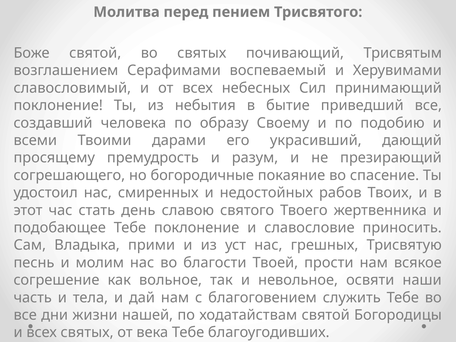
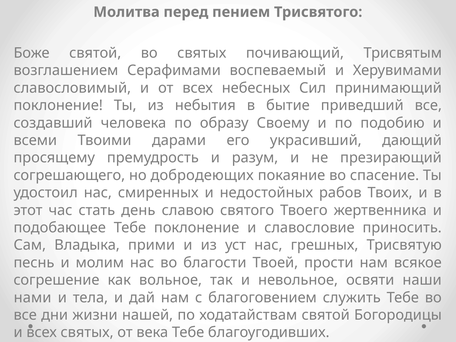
богородичные: богородичные -> добродеющих (202, 175)
часть: часть -> нами (33, 298)
